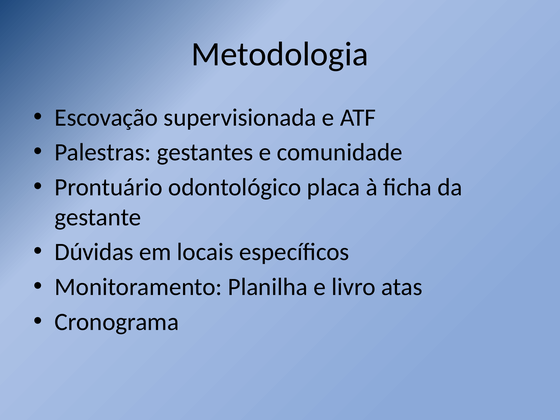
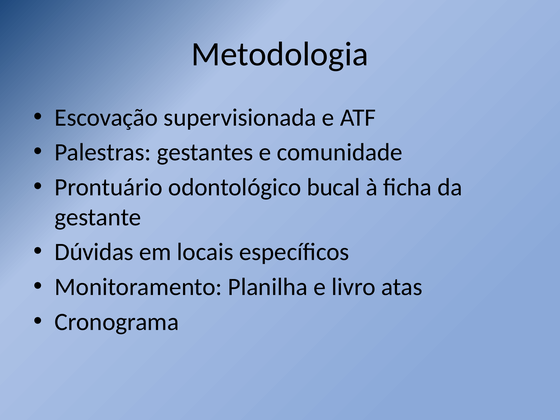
placa: placa -> bucal (334, 187)
